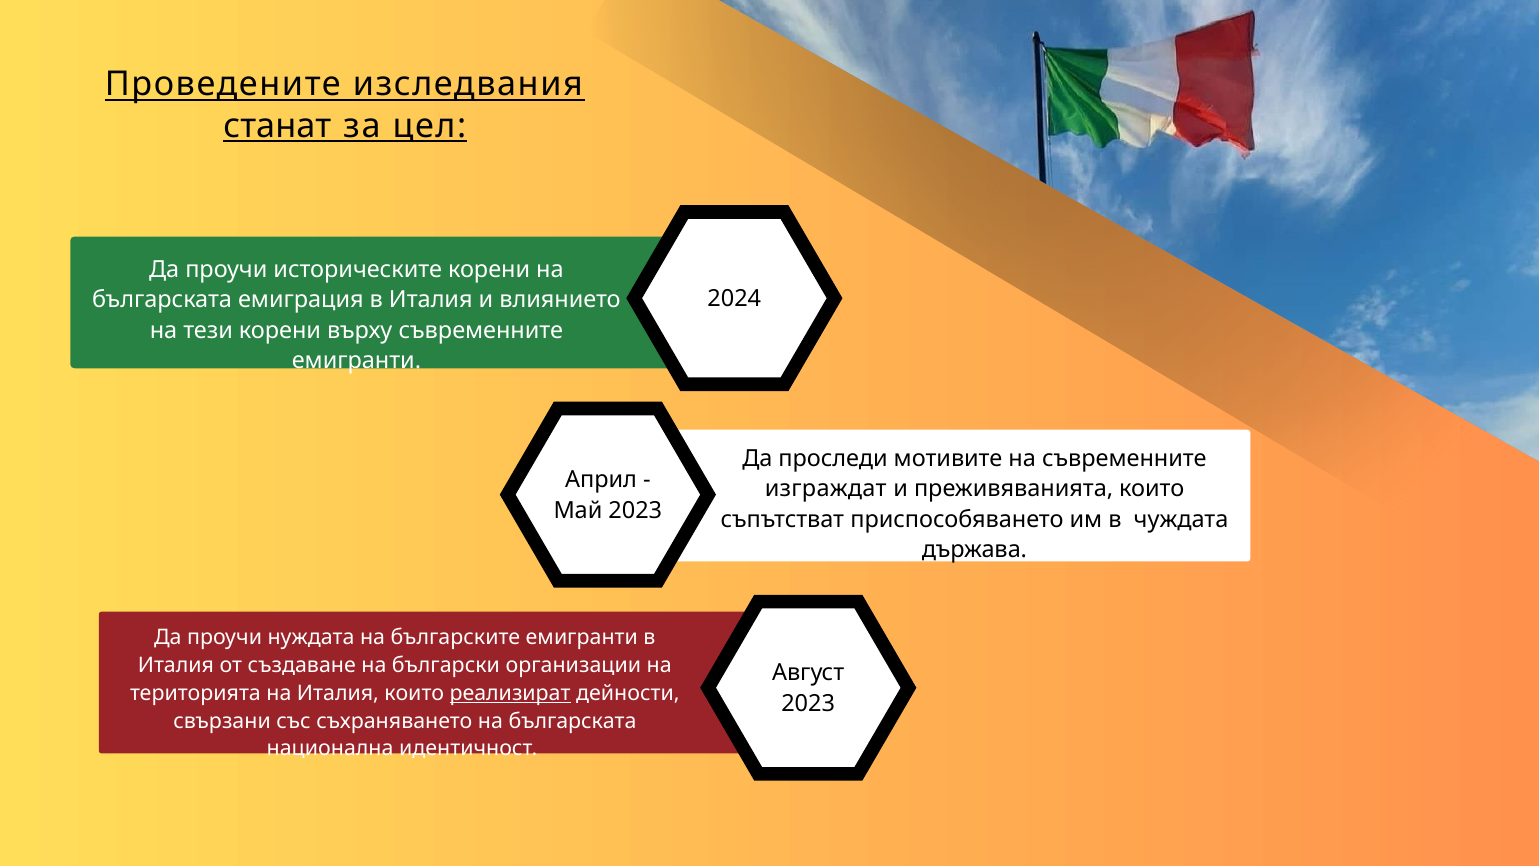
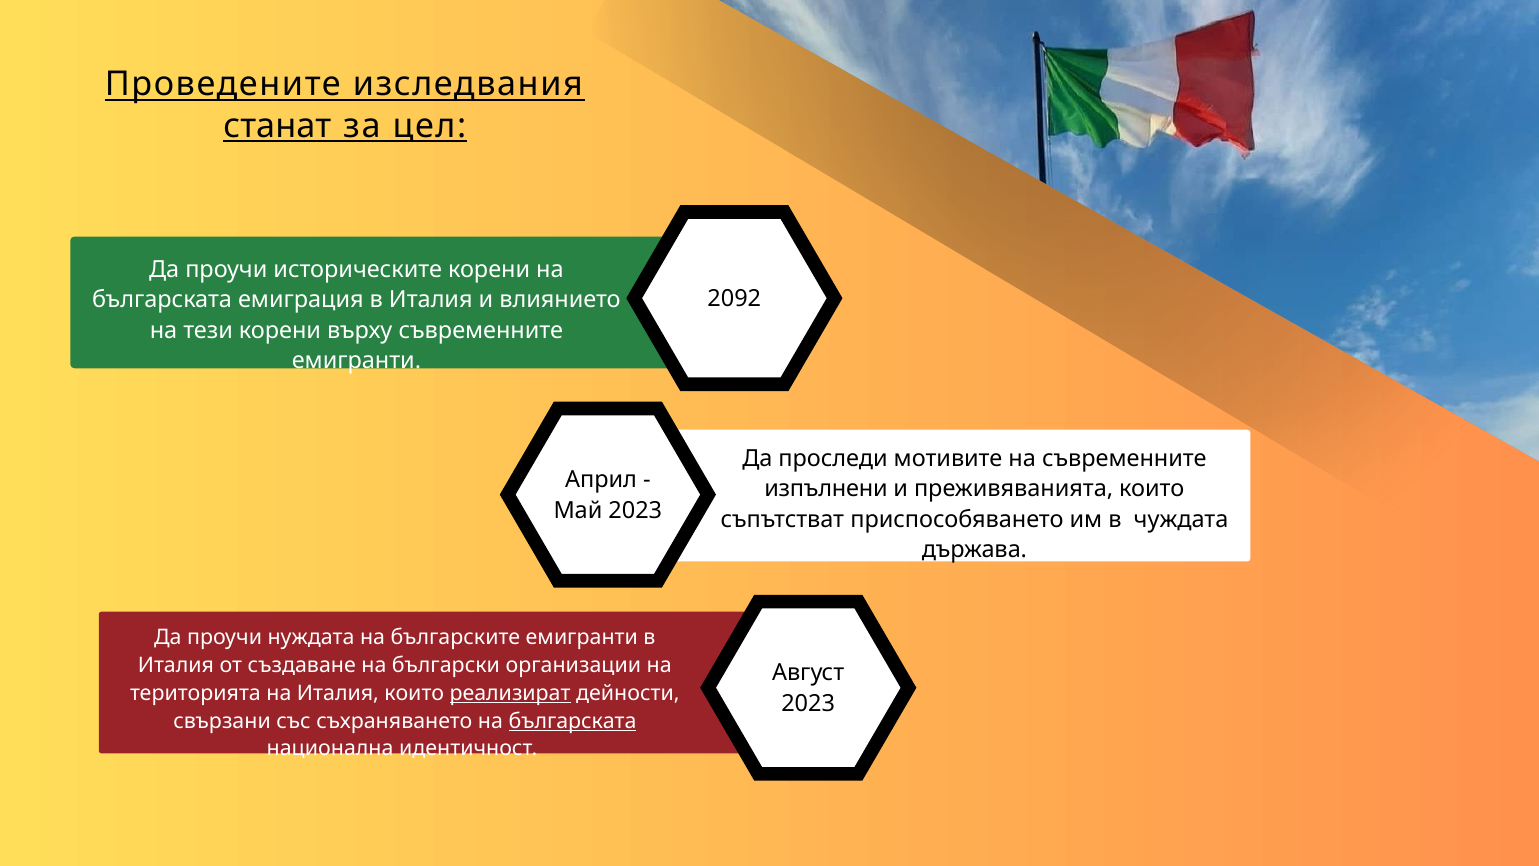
2024: 2024 -> 2092 (734, 299)
изграждат: изграждат -> изпълнени (826, 489)
българската underline: none -> present (573, 721)
